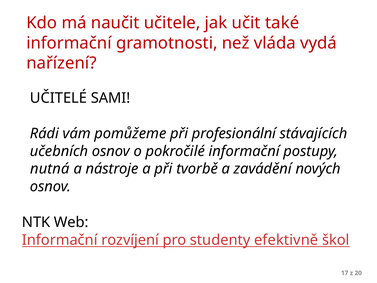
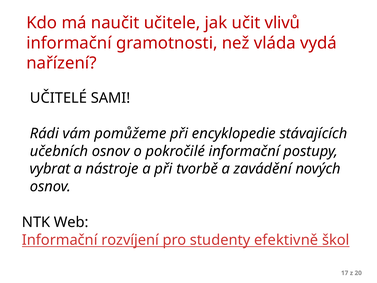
také: také -> vlivů (282, 23)
profesionální: profesionální -> encyklopedie (234, 134)
nutná: nutná -> vybrat (50, 169)
